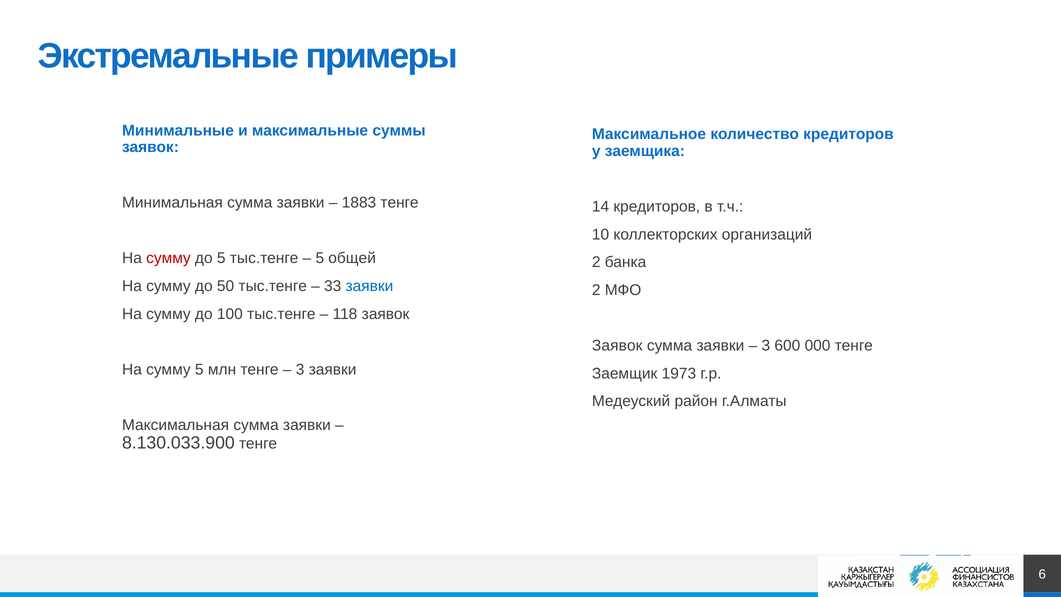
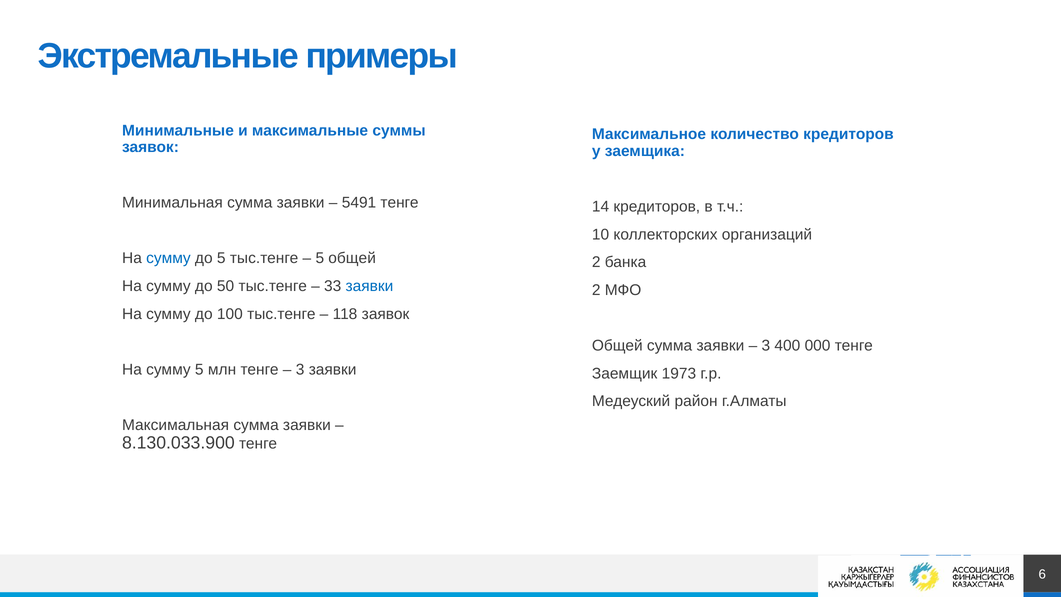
1883: 1883 -> 5491 (359, 203)
сумму colour: red -> blue (168, 258)
Заявок: Заявок -> Общей (617, 346)
600: 600 -> 400 (787, 346)
